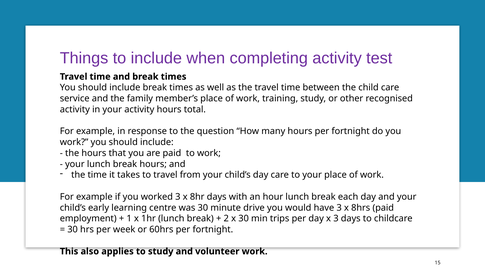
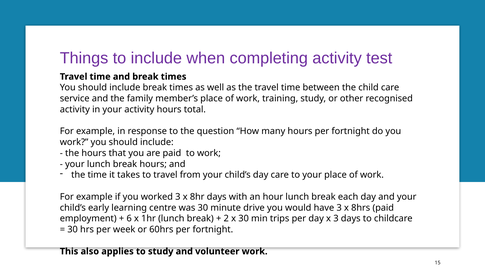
1: 1 -> 6 (129, 218)
